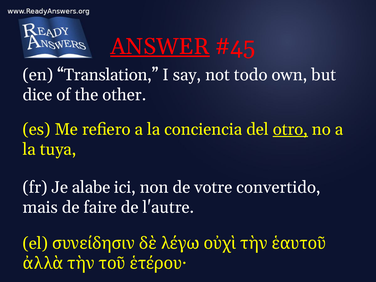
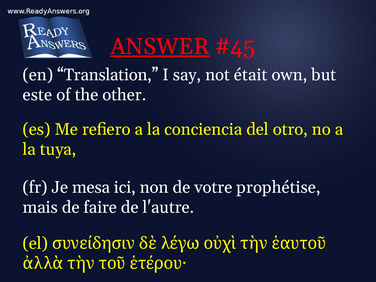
todo: todo -> était (251, 75)
dice: dice -> este (37, 95)
otro underline: present -> none (290, 129)
alabe: alabe -> mesa (91, 187)
convertido: convertido -> prophétise (279, 187)
